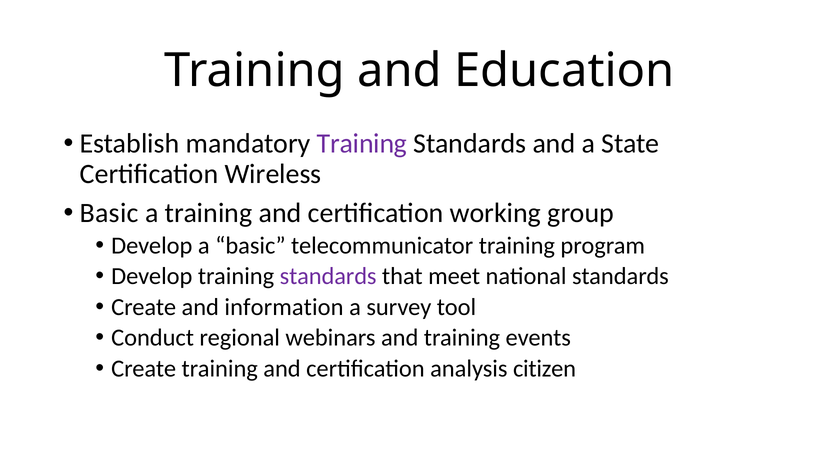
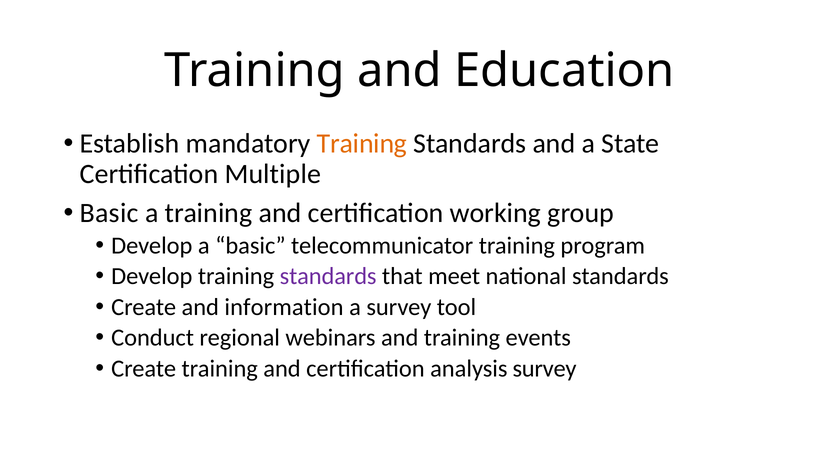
Training colour: purple -> orange (362, 144)
Wireless: Wireless -> Multiple (273, 174)
analysis citizen: citizen -> survey (545, 369)
